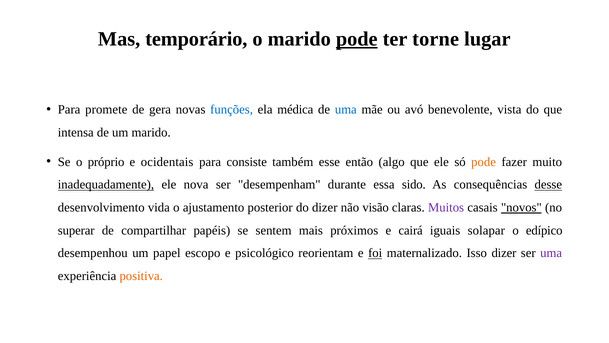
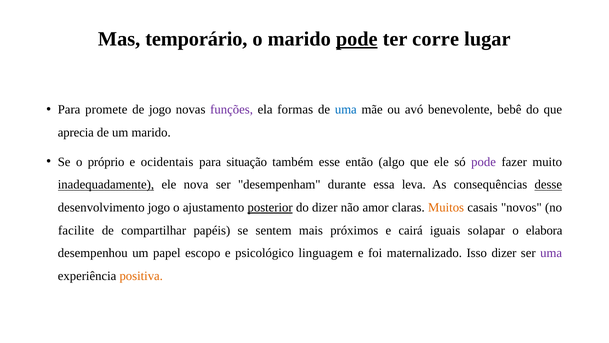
torne: torne -> corre (436, 39)
de gera: gera -> jogo (160, 110)
funções colour: blue -> purple (232, 110)
médica: médica -> formas (295, 110)
vista: vista -> bebê (509, 110)
intensa: intensa -> aprecia (76, 132)
consiste: consiste -> situação (247, 162)
pode colour: orange -> purple (484, 162)
sido: sido -> leva (414, 184)
desenvolvimento vida: vida -> jogo (159, 207)
posterior underline: none -> present (270, 207)
visão: visão -> amor (376, 207)
Muitos colour: purple -> orange (446, 207)
novos underline: present -> none (521, 207)
superar: superar -> facilite (76, 230)
edípico: edípico -> elabora (544, 230)
reorientam: reorientam -> linguagem (326, 253)
foi underline: present -> none (375, 253)
